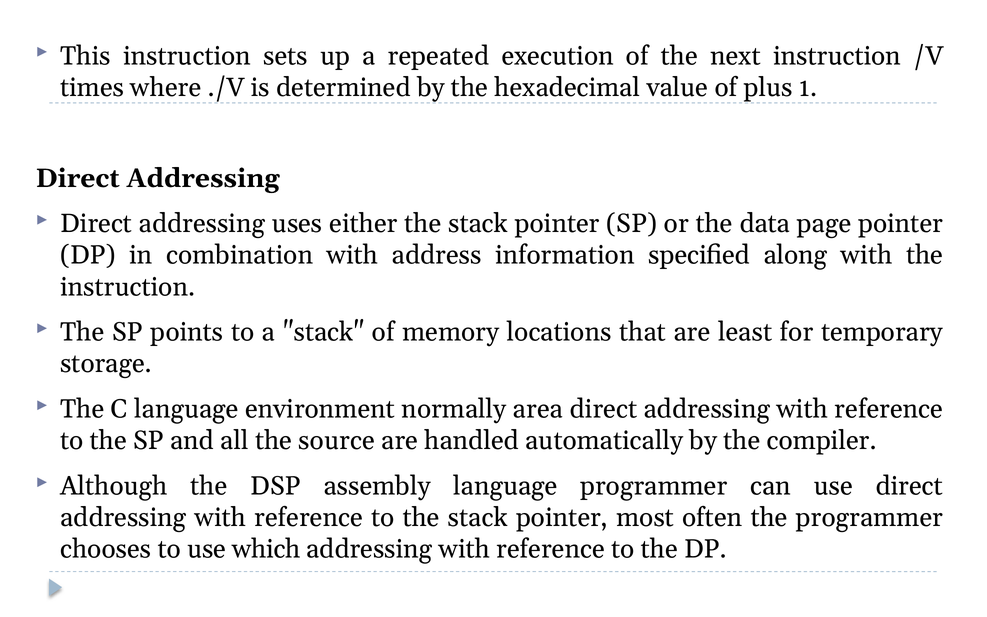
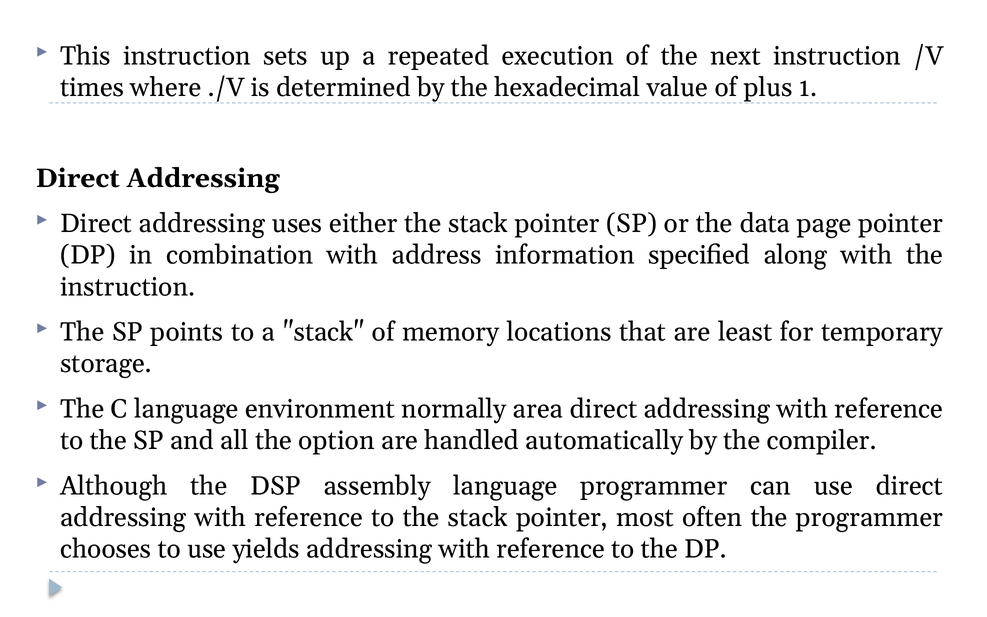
source: source -> option (337, 441)
which: which -> yields (266, 549)
